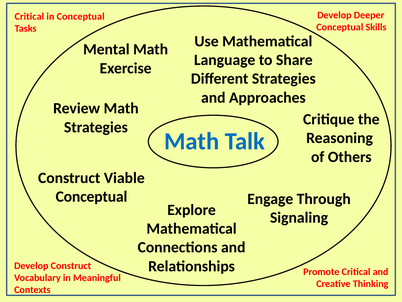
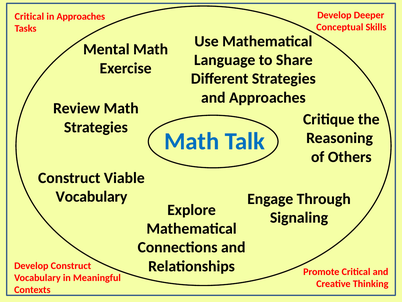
in Conceptual: Conceptual -> Approaches (81, 16)
Conceptual: Conceptual -> Vocabulary (91, 196)
